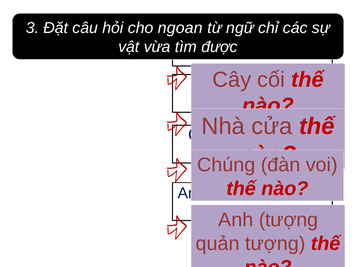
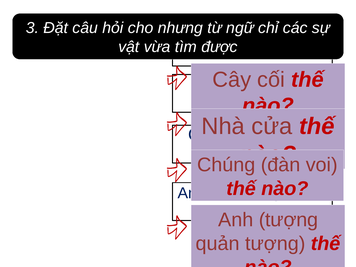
ngoan: ngoan -> nhưng (180, 28)
